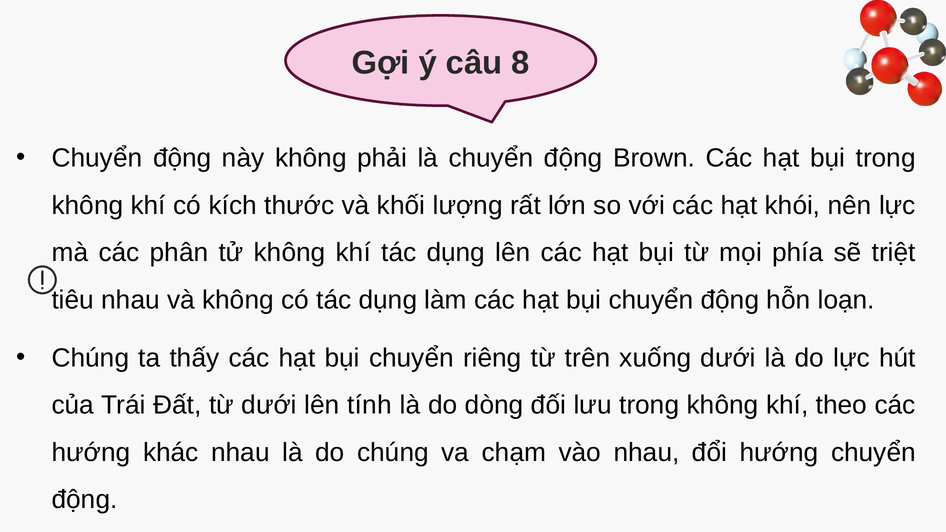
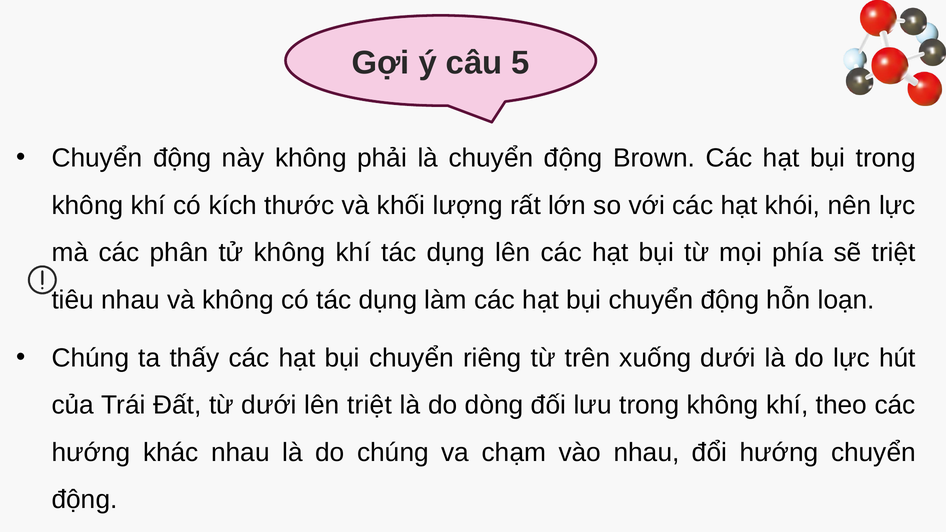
8: 8 -> 5 (521, 63)
lên tính: tính -> triệt (370, 405)
